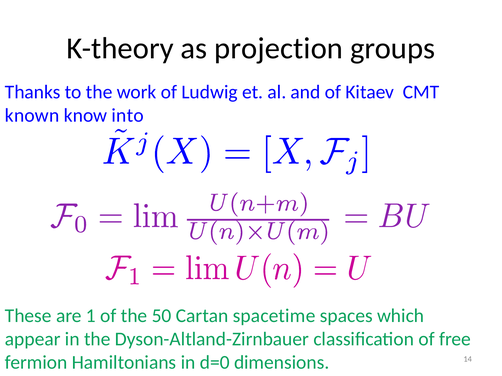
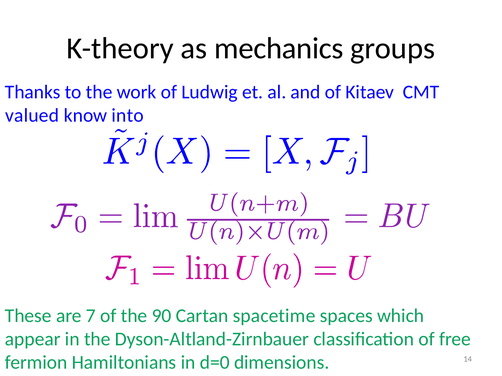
projection: projection -> mechanics (279, 49)
known: known -> valued (32, 115)
1: 1 -> 7 (91, 316)
50: 50 -> 90 (162, 316)
